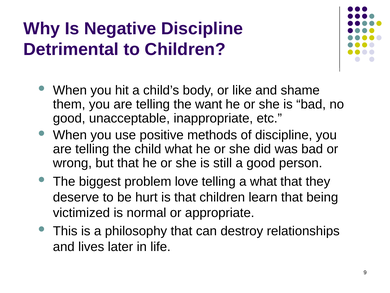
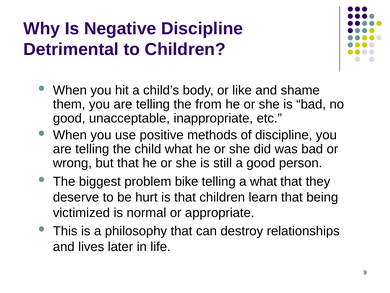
want: want -> from (209, 104)
love: love -> bike (187, 181)
